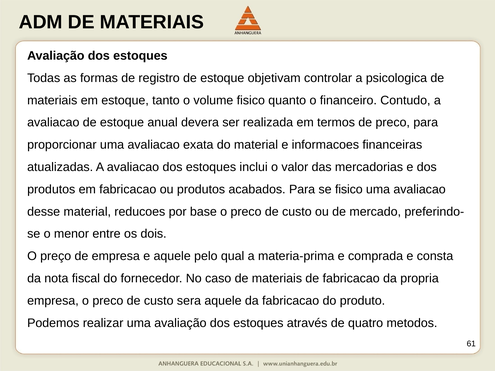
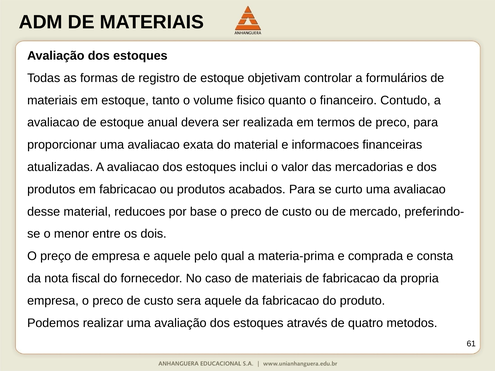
psicologica: psicologica -> formulários (396, 78)
se fisico: fisico -> curto (349, 189)
